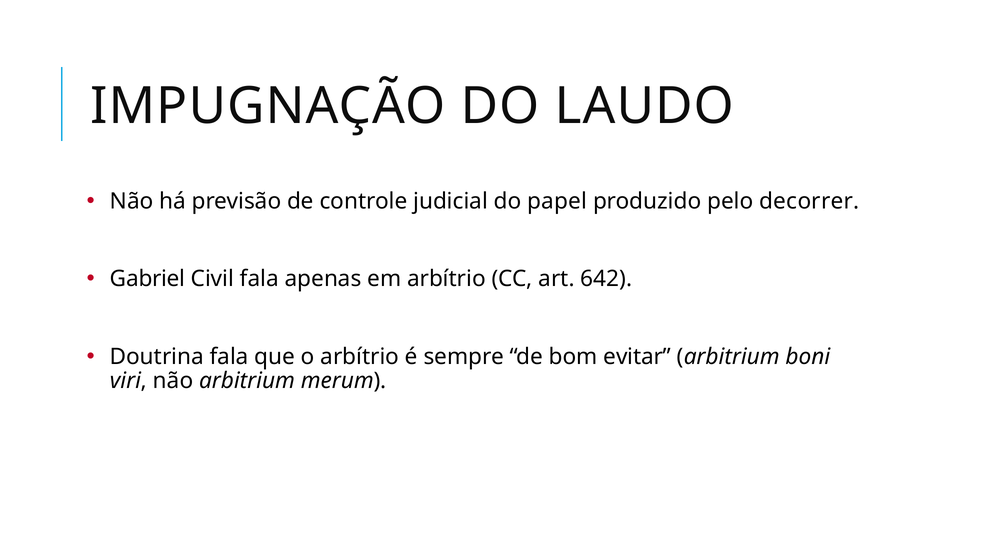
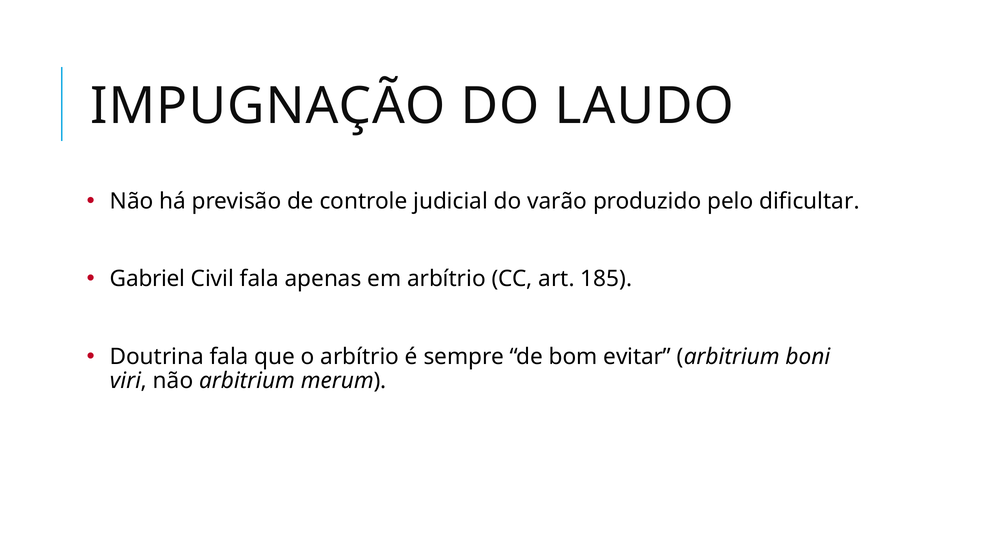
papel: papel -> varão (557, 201)
decorrer: decorrer -> dificultar (809, 201)
642: 642 -> 185 (606, 279)
